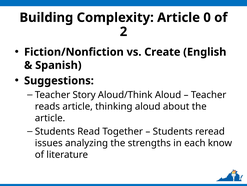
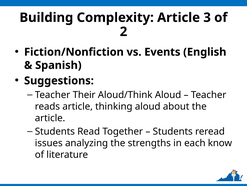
0: 0 -> 3 (207, 18)
Create: Create -> Events (162, 52)
Story: Story -> Their (84, 95)
